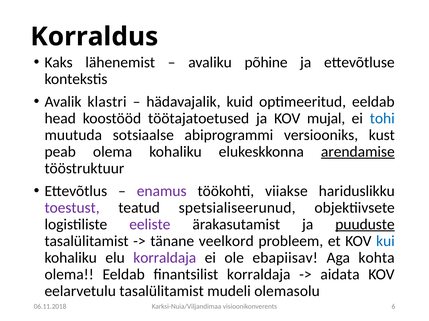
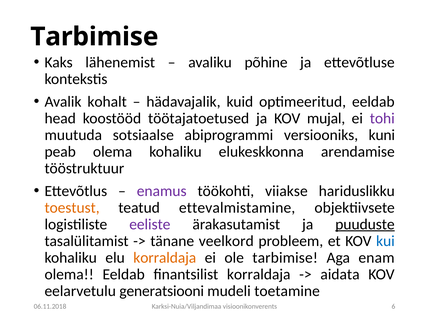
Korraldus: Korraldus -> Tarbimise (94, 37)
klastri: klastri -> kohalt (107, 102)
tohi colour: blue -> purple (382, 119)
kust: kust -> kuni (382, 135)
arendamise underline: present -> none (358, 152)
toestust colour: purple -> orange (72, 208)
spetsialiseerunud: spetsialiseerunud -> ettevalmistamine (237, 208)
korraldaja colour: purple -> orange (165, 258)
ole ebapiisav: ebapiisav -> tarbimise (285, 258)
kohta: kohta -> enam (377, 258)
eelarvetulu tasalülitamist: tasalülitamist -> generatsiooni (162, 292)
olemasolu: olemasolu -> toetamine (287, 292)
